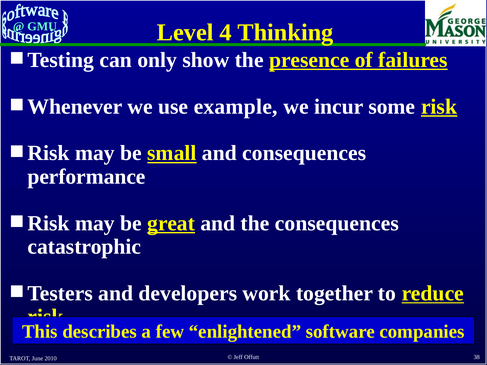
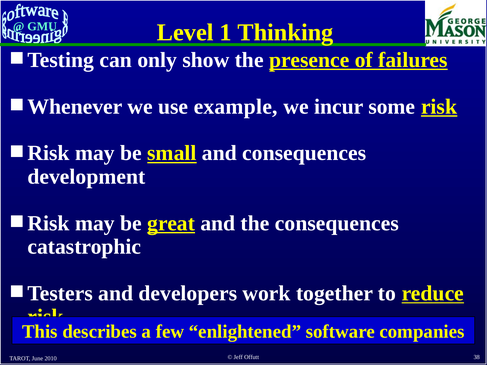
4: 4 -> 1 (226, 33)
performance: performance -> development (86, 177)
